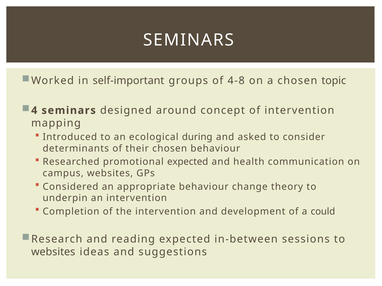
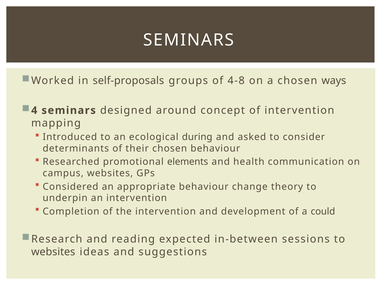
self-important: self-important -> self-proposals (128, 81)
topic: topic -> ways (334, 81)
promotional expected: expected -> elements (188, 162)
